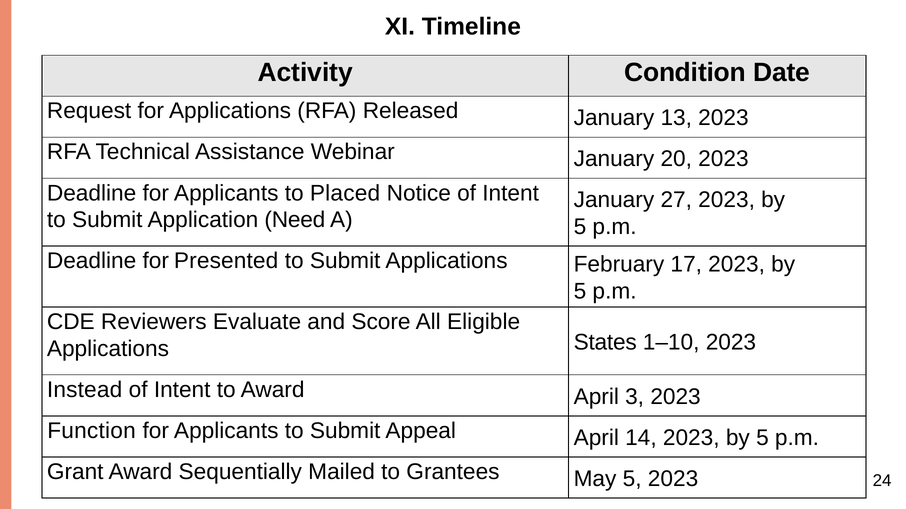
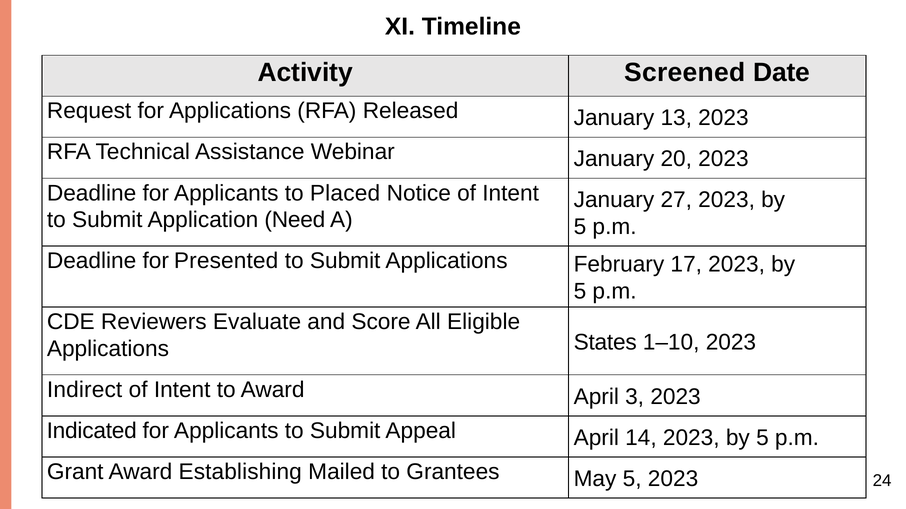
Condition: Condition -> Screened (685, 73)
Instead: Instead -> Indirect (85, 390)
Function: Function -> Indicated (92, 431)
Sequentially: Sequentially -> Establishing (240, 472)
